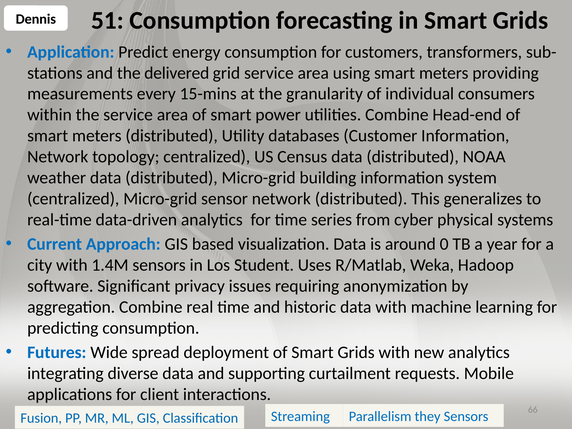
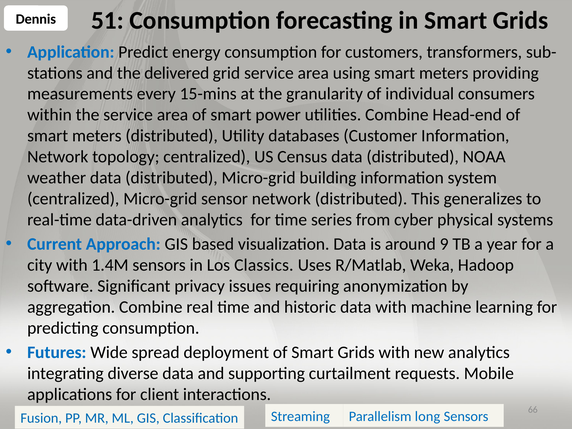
0: 0 -> 9 (444, 244)
Student: Student -> Classics (264, 265)
they: they -> long (427, 416)
